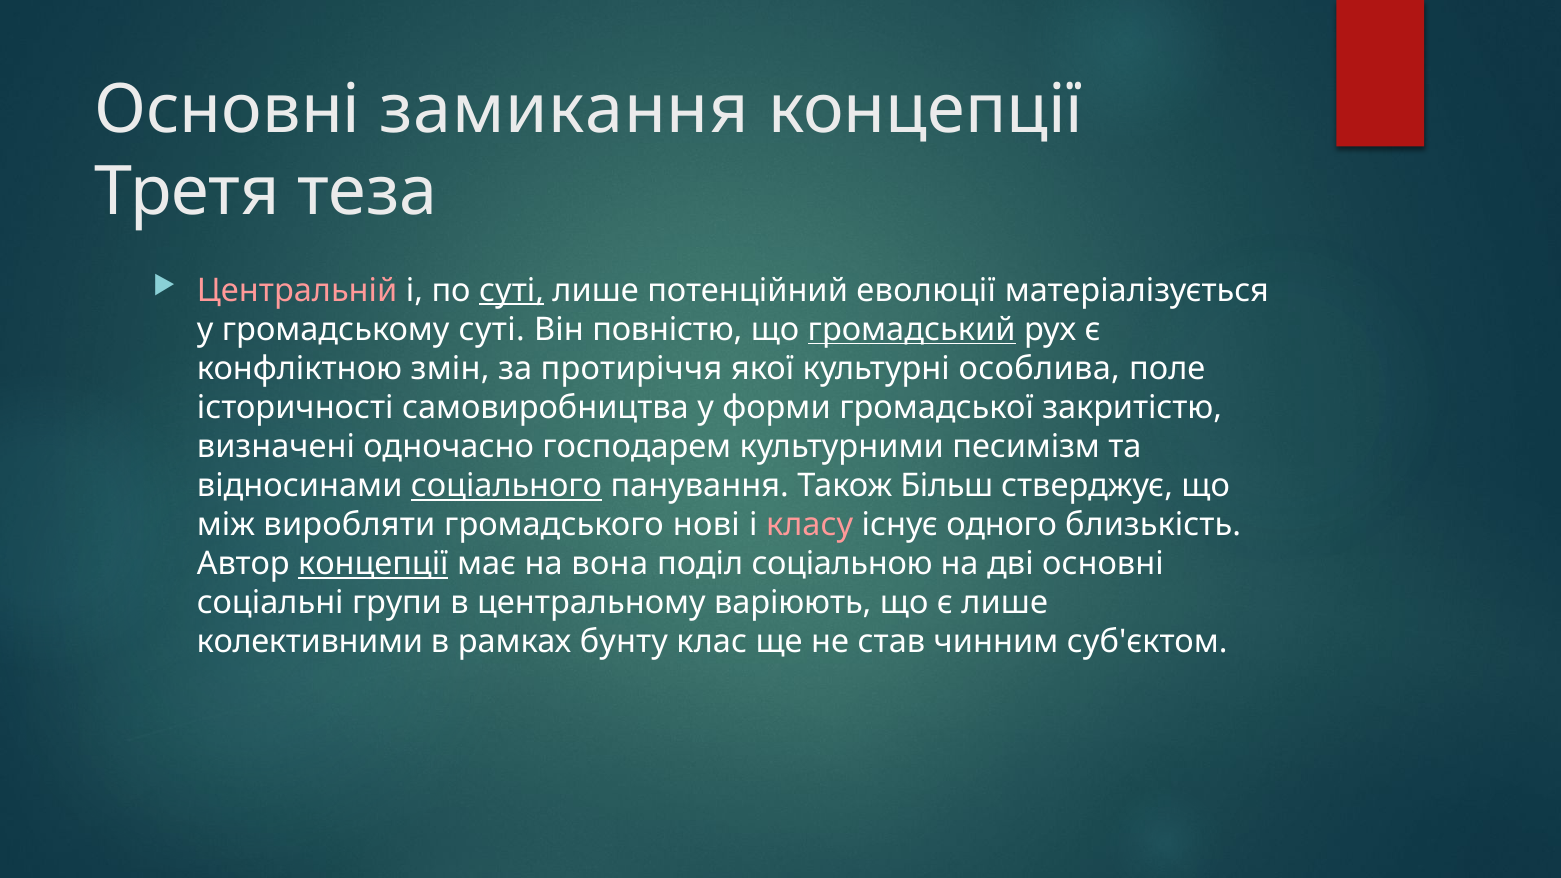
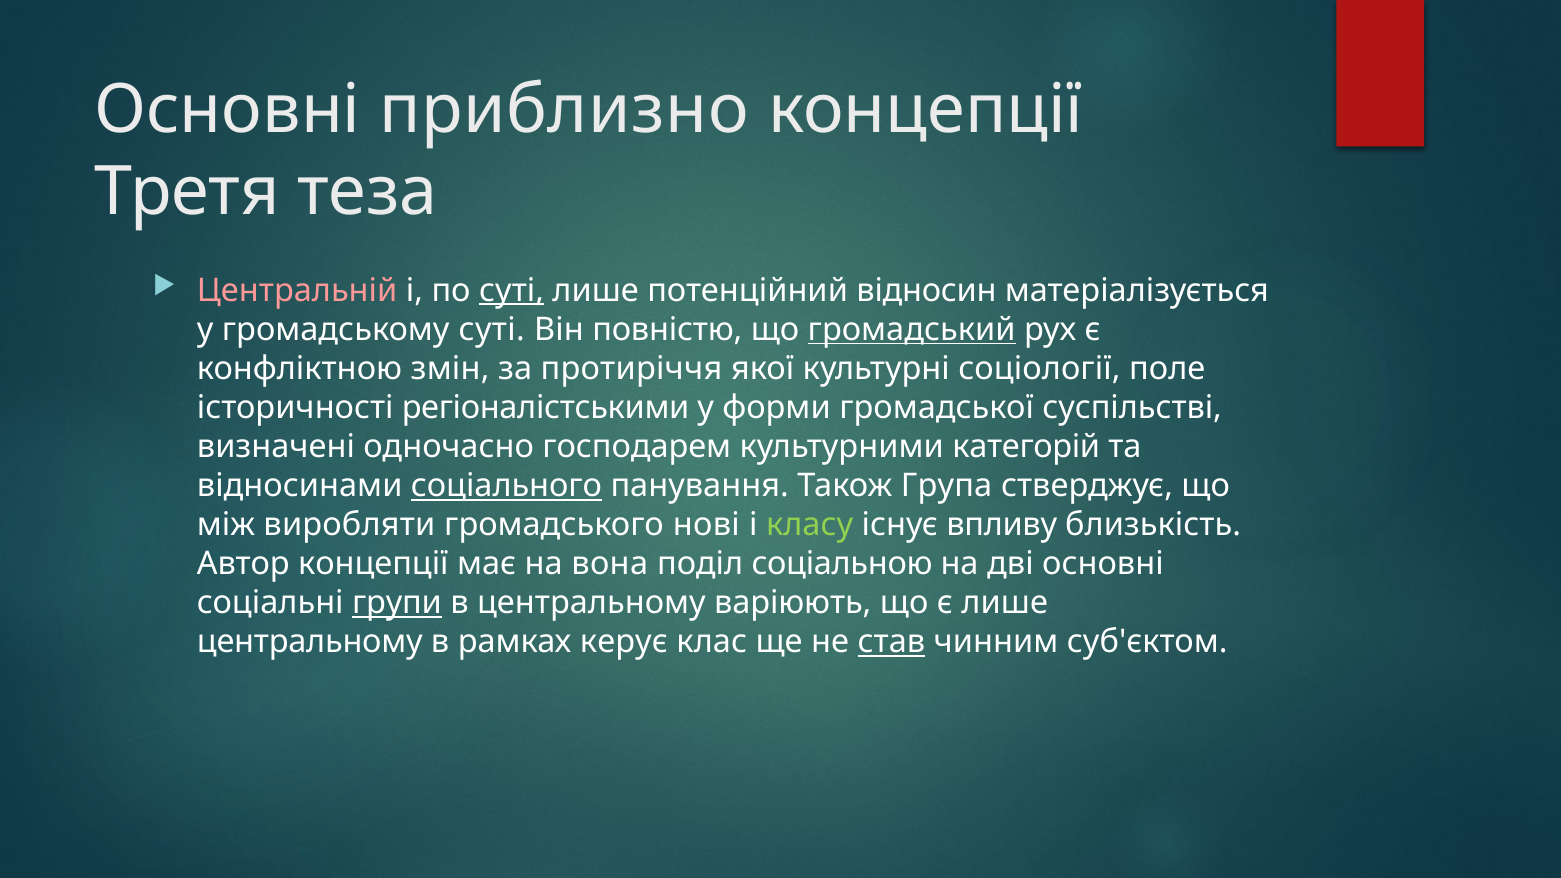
замикання: замикання -> приблизно (564, 110)
еволюції: еволюції -> відносин (927, 290)
особлива: особлива -> соціології (1039, 369)
самовиробництва: самовиробництва -> регіоналістськими (546, 408)
закритістю: закритістю -> суспільстві (1132, 408)
песимізм: песимізм -> категорій (1026, 447)
Більш: Більш -> Група (947, 486)
класу colour: pink -> light green (810, 525)
одного: одного -> впливу (1002, 525)
концепції underline: present -> none (373, 564)
групи underline: none -> present (397, 603)
колективними: колективними -> центральному (310, 642)
бунту: бунту -> керує (624, 642)
став underline: none -> present (891, 642)
